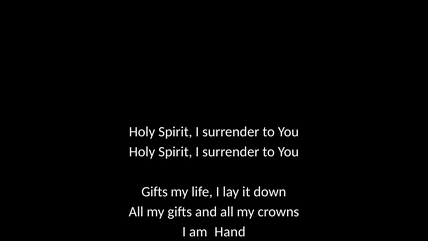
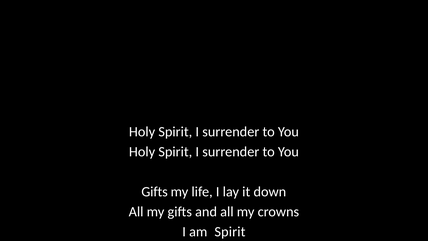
am Hand: Hand -> Spirit (230, 232)
